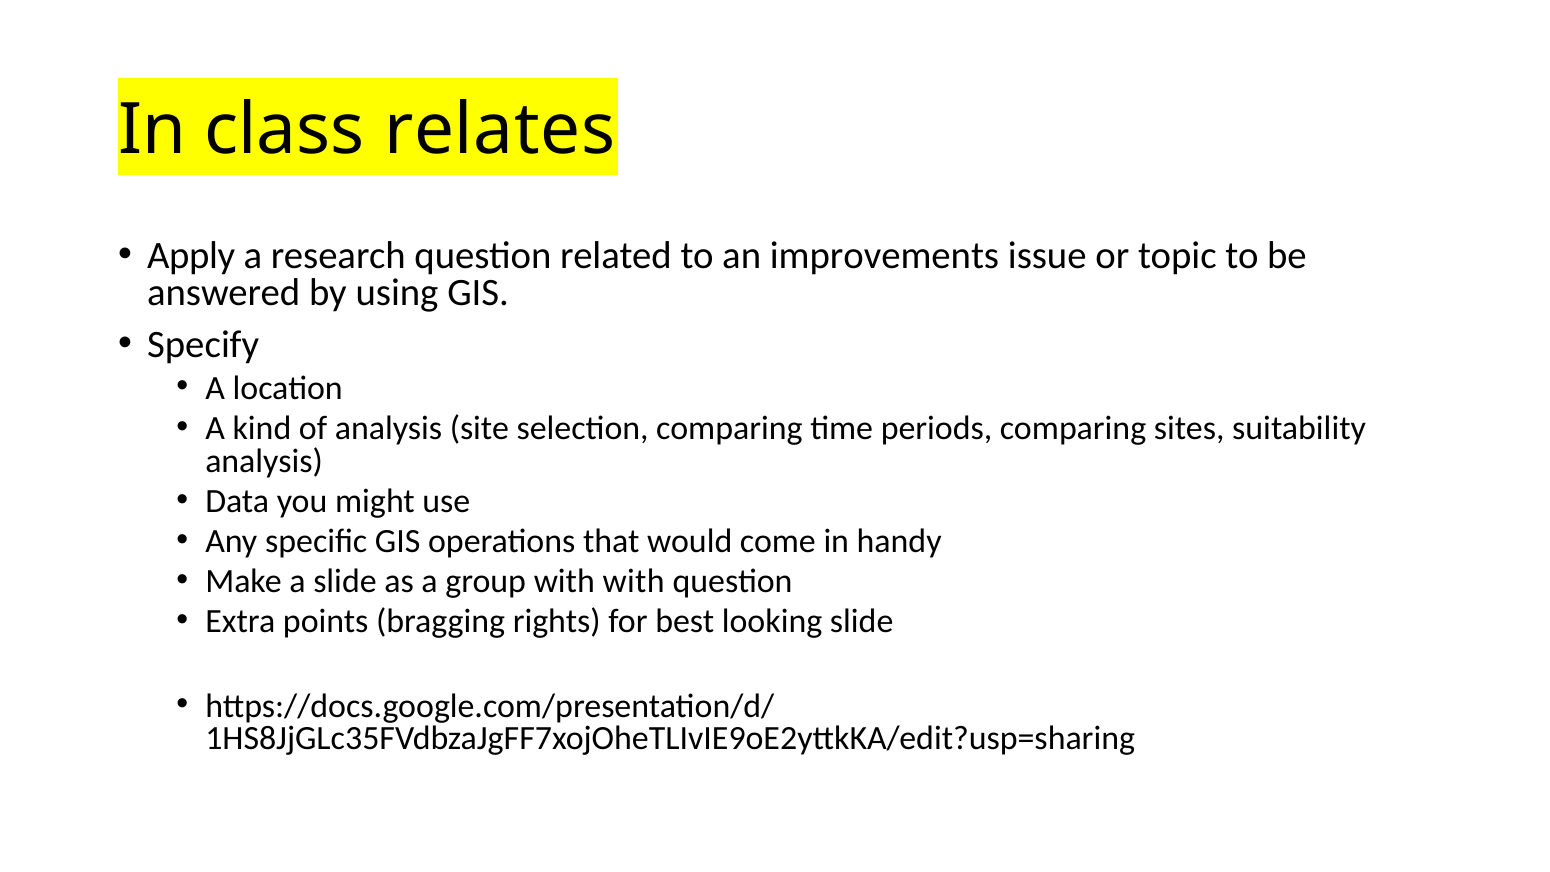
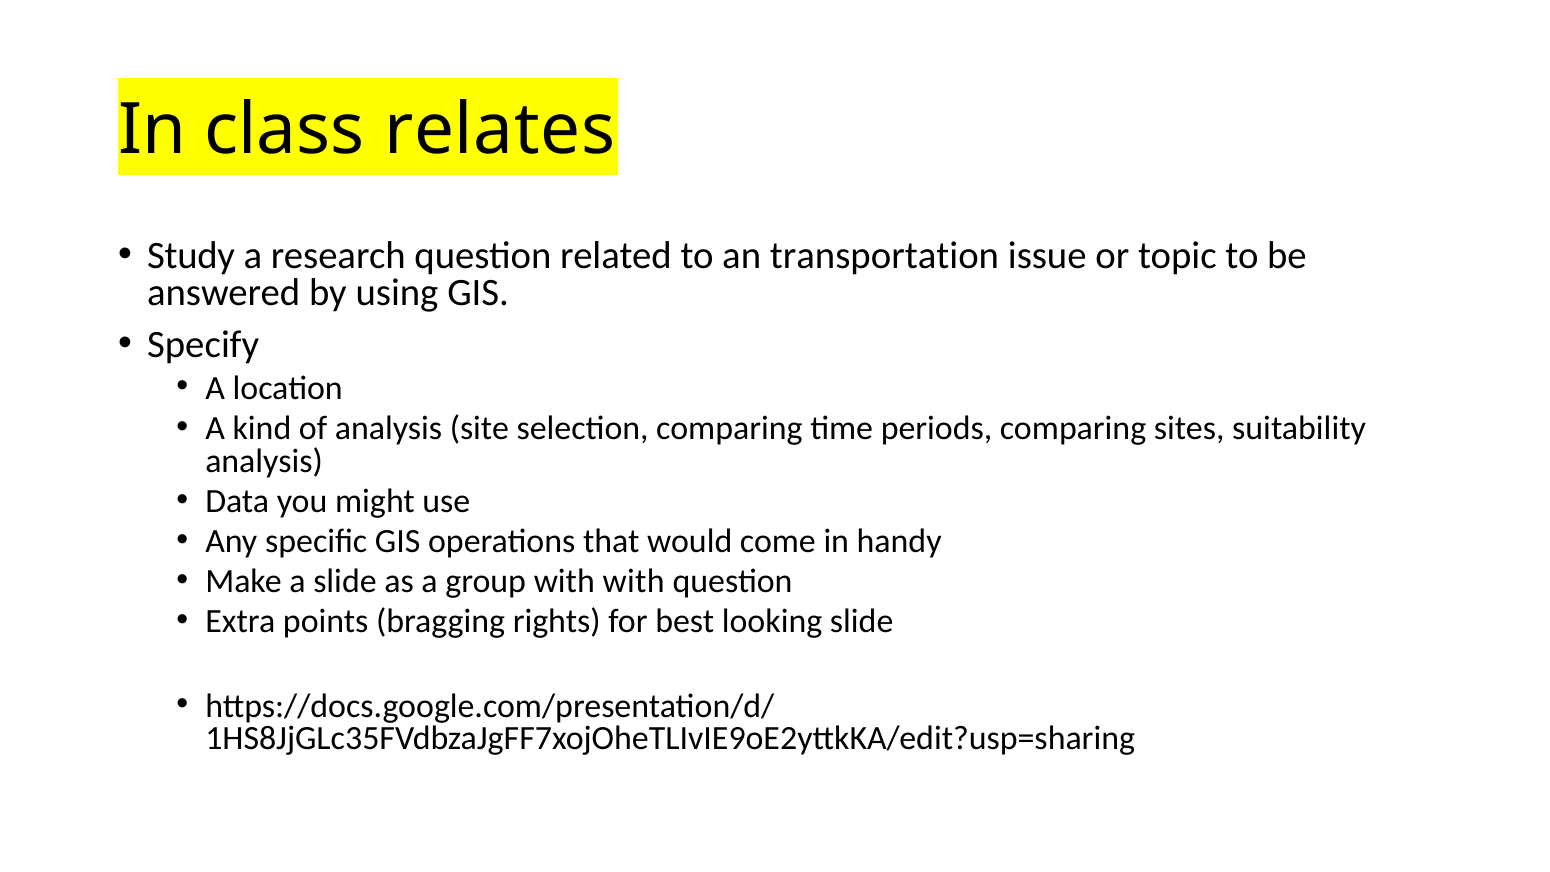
Apply: Apply -> Study (191, 255)
improvements: improvements -> transportation (884, 255)
